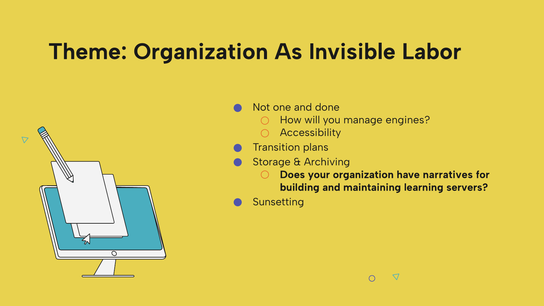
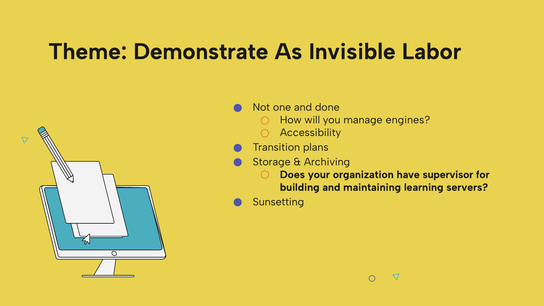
Theme Organization: Organization -> Demonstrate (201, 52)
narratives: narratives -> supervisor (448, 175)
